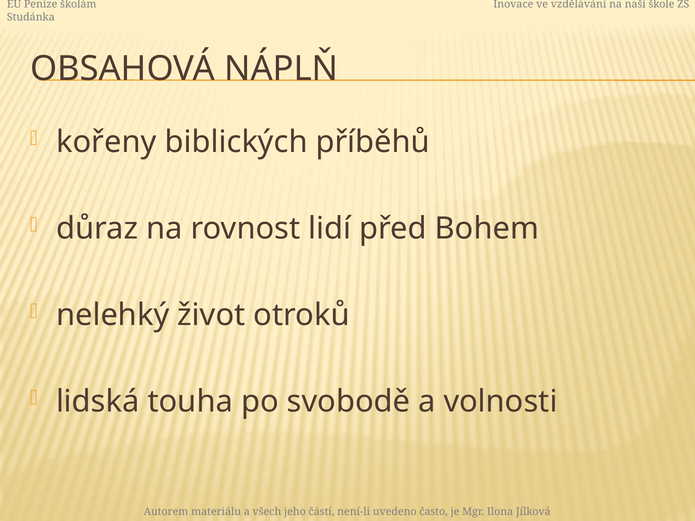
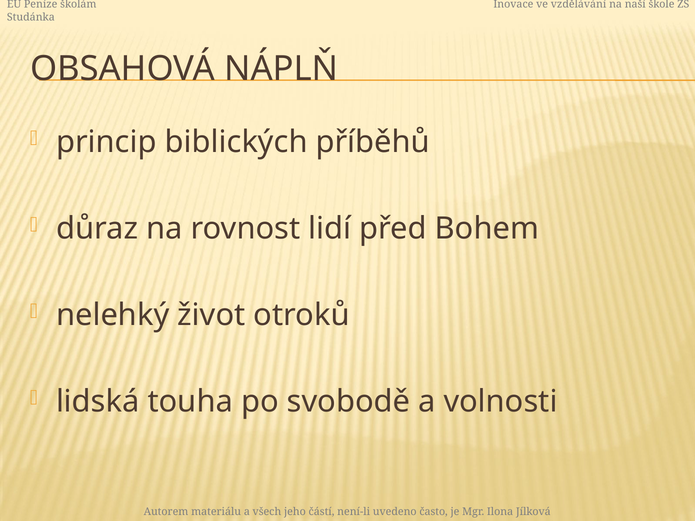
kořeny: kořeny -> princip (106, 142)
